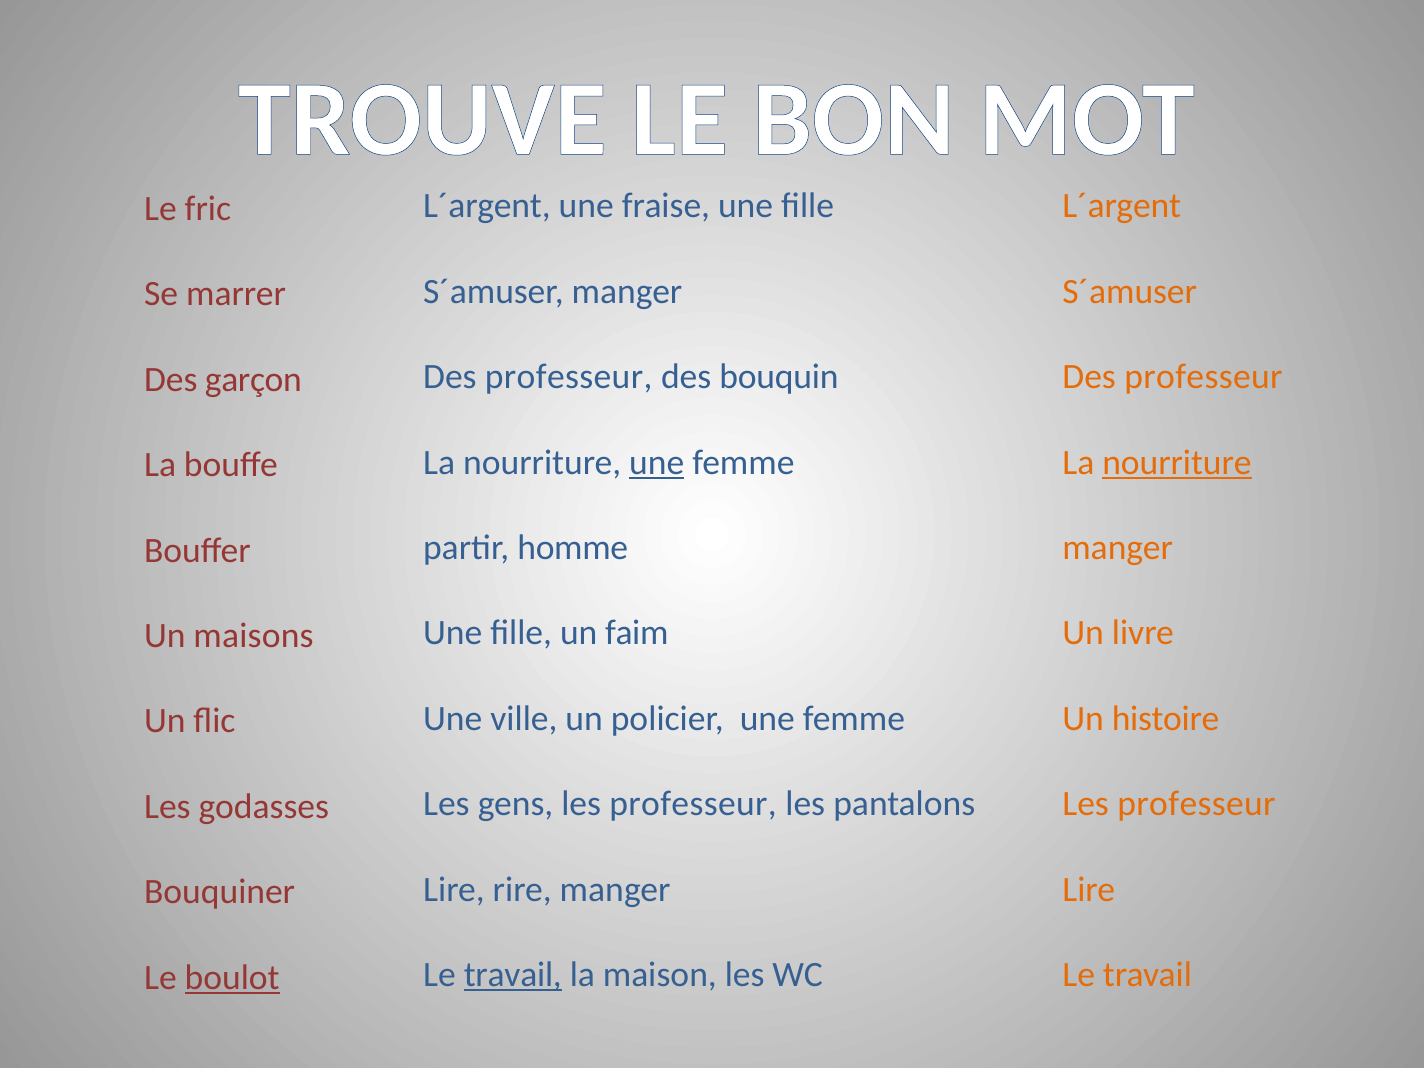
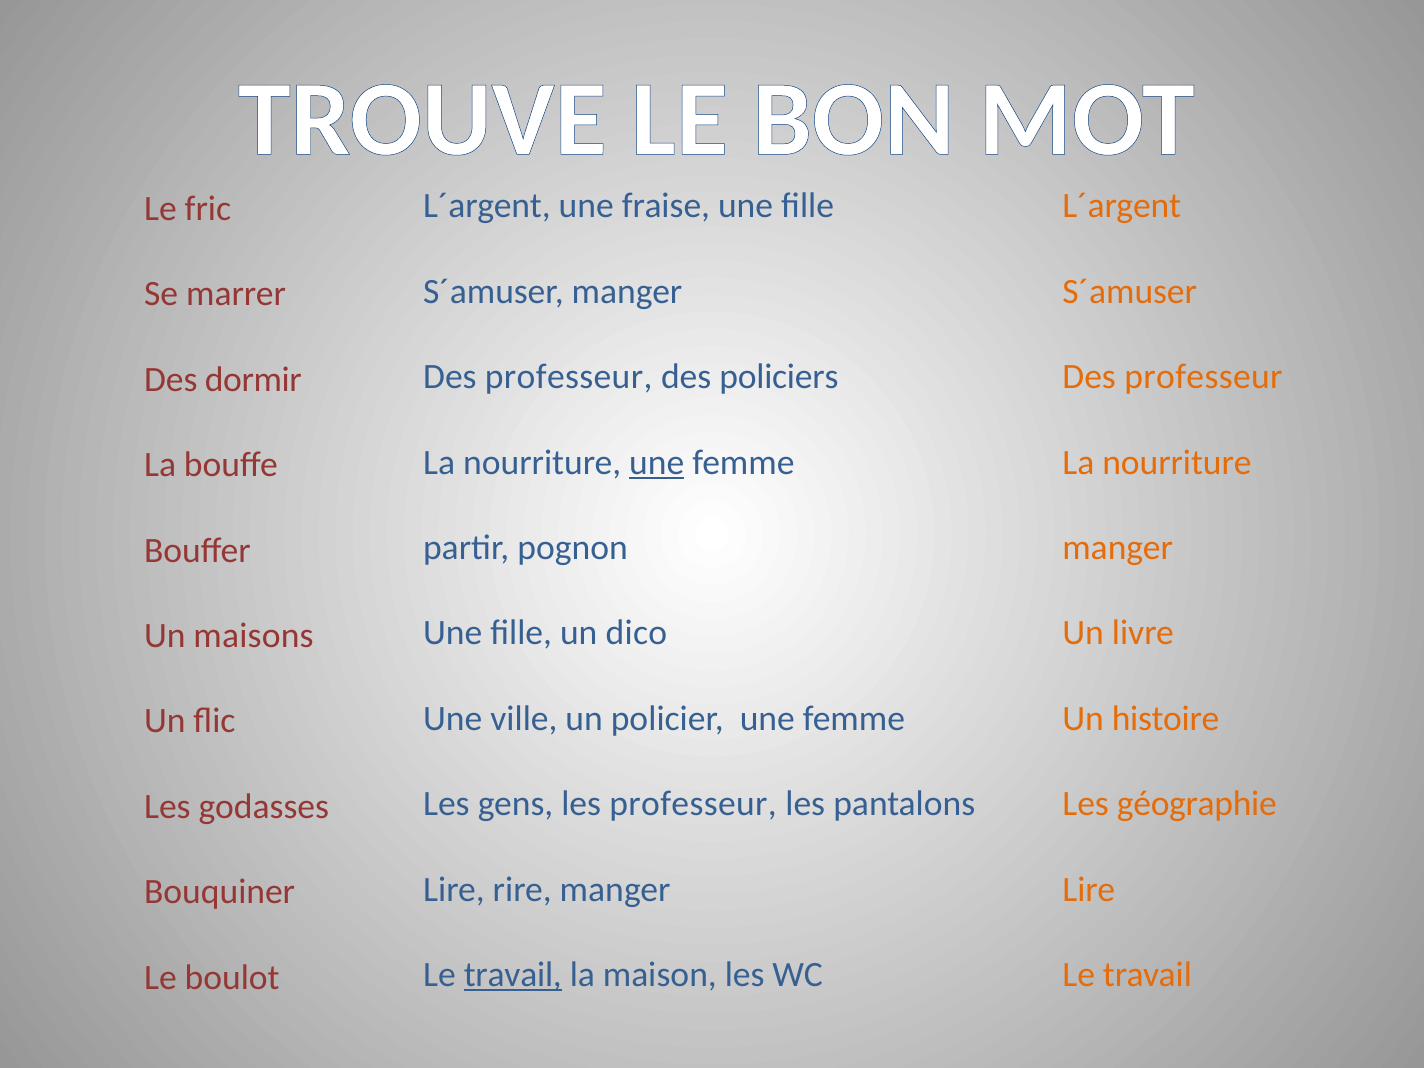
bouquin: bouquin -> policiers (779, 377)
garçon: garçon -> dormir (253, 379)
nourriture underline: present -> none (1177, 462)
homme: homme -> pognon (573, 548)
faim: faim -> dico (636, 633)
professeur: professeur -> géographie (1197, 804)
boulot underline: present -> none (232, 977)
